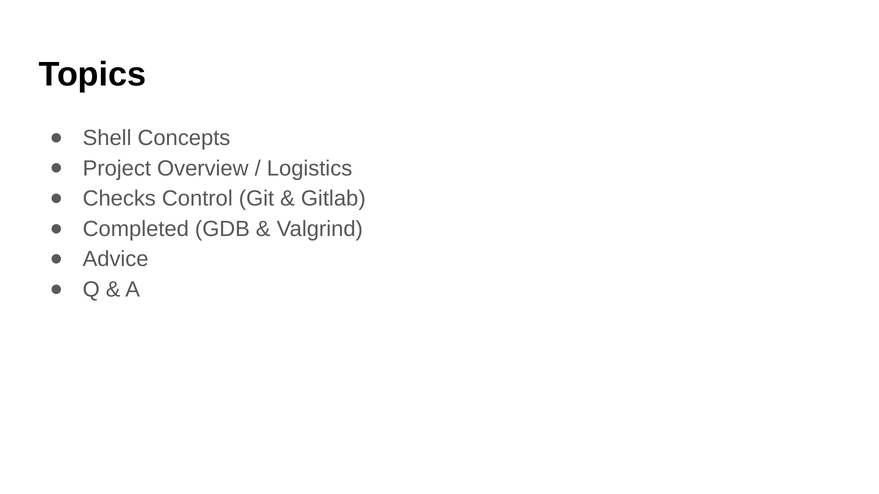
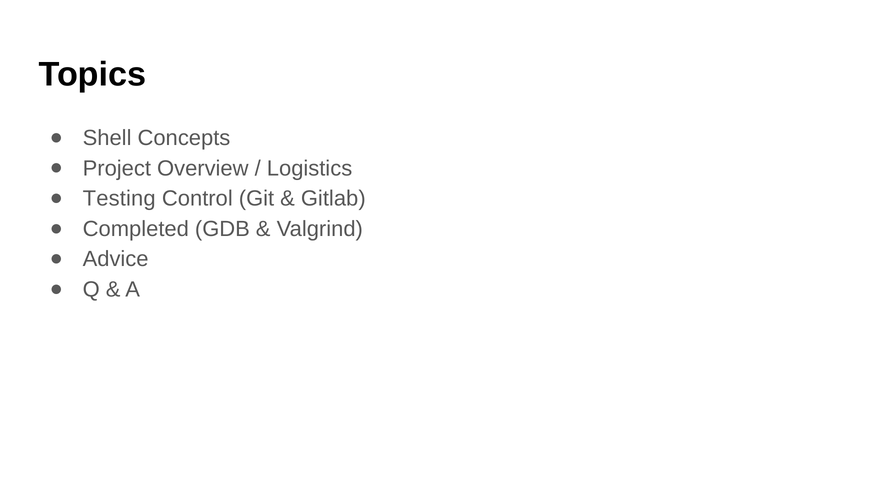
Checks: Checks -> Testing (119, 199)
